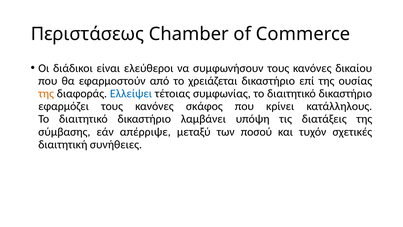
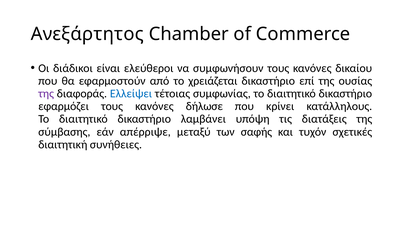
Περιστάσεως: Περιστάσεως -> Ανεξάρτητος (87, 34)
της colour: orange -> purple (46, 94)
σκάφος: σκάφος -> δήλωσε (204, 106)
ποσού: ποσού -> σαφής (256, 132)
